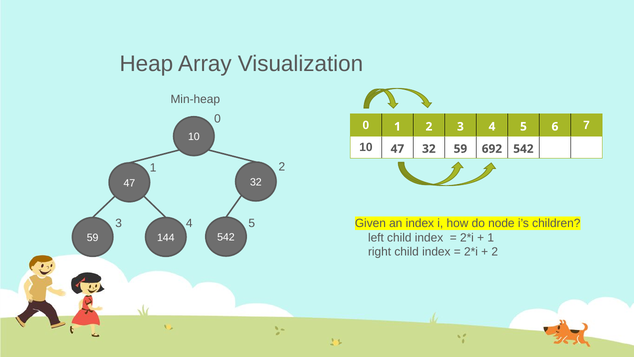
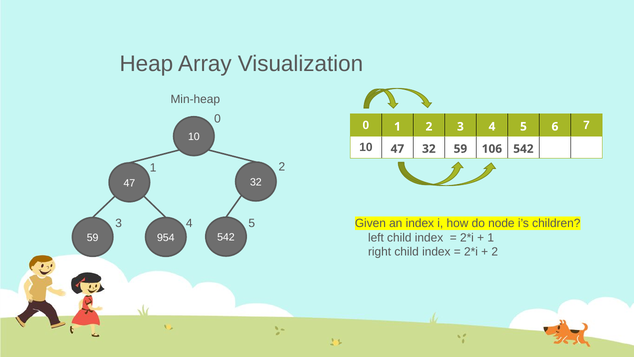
692: 692 -> 106 (492, 149)
144: 144 -> 954 (166, 237)
